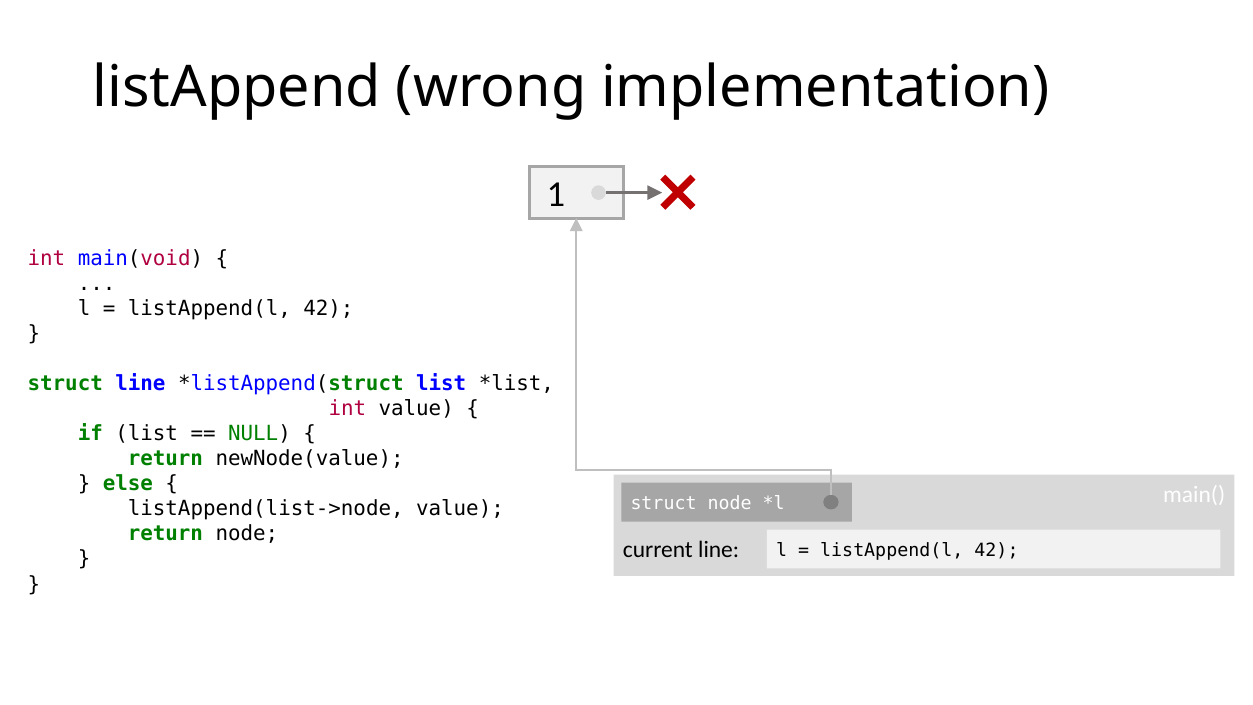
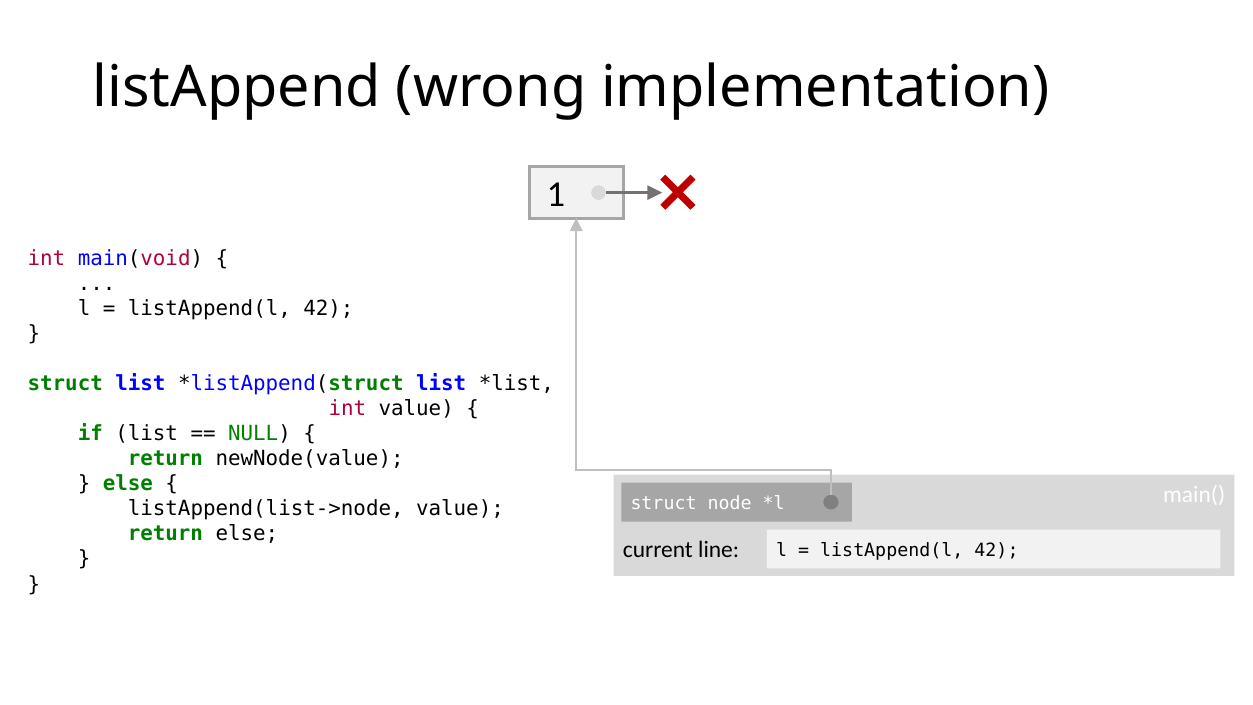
struct line: line -> list (140, 384)
return node: node -> else (247, 534)
